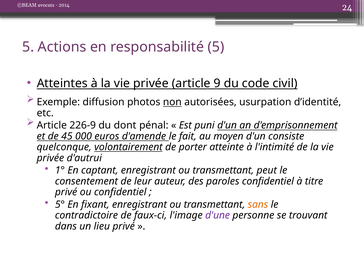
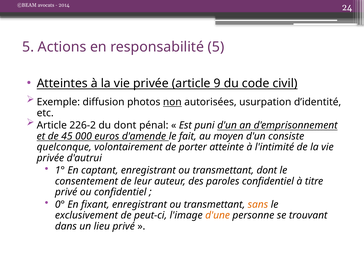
226-9: 226-9 -> 226-2 (83, 125)
volontairement underline: present -> none (128, 147)
transmettant peut: peut -> dont (267, 170)
5°: 5° -> 0° (60, 204)
contradictoire: contradictoire -> exclusivement (86, 215)
faux-ci: faux-ci -> peut-ci (151, 215)
d'une colour: purple -> orange (218, 215)
